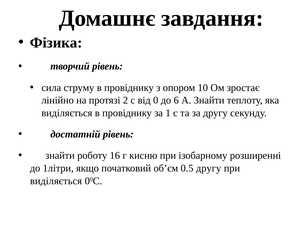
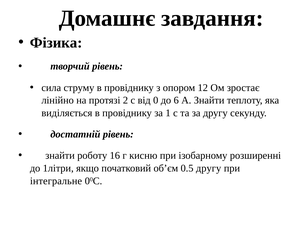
10: 10 -> 12 (203, 88)
виділяється: виділяється -> інтегральне (56, 181)
